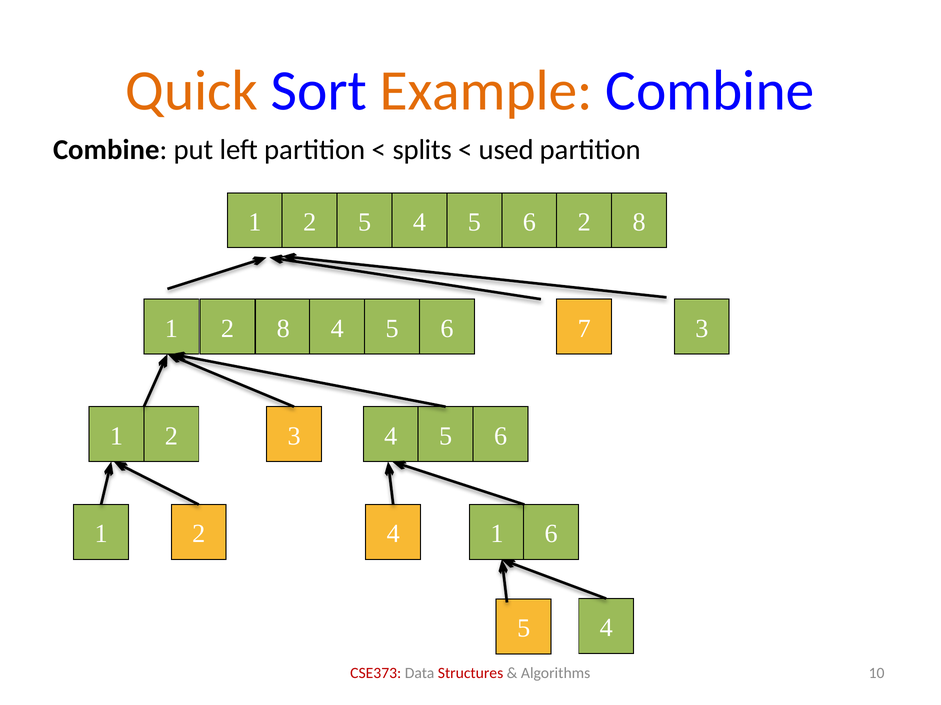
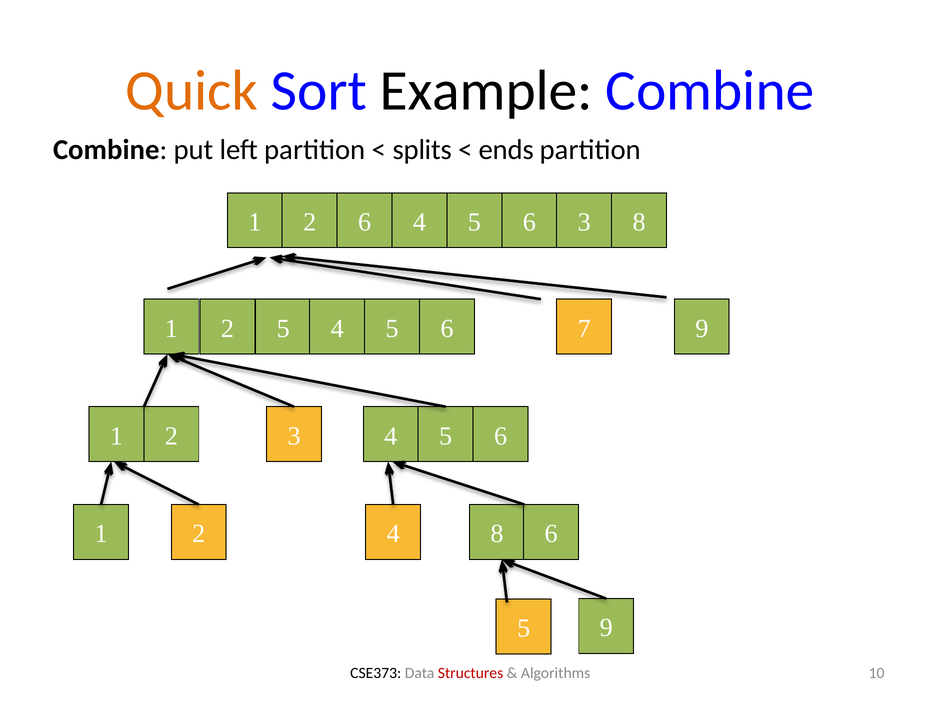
Example colour: orange -> black (486, 91)
used: used -> ends (506, 150)
5: 5 -> 6 (365, 222)
5 6 2: 2 -> 3 (584, 222)
8: 8 -> 5 (283, 329)
1 3: 3 -> 9 (702, 329)
4 1: 1 -> 8 (497, 534)
4: 4 -> 9 (606, 628)
CSE373 colour: red -> black (376, 674)
